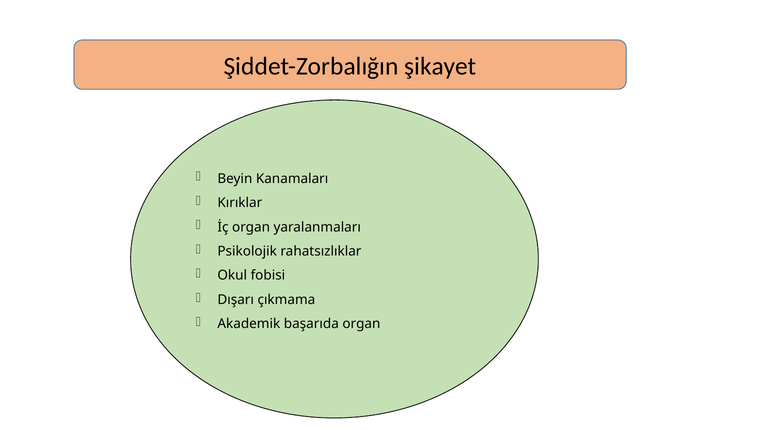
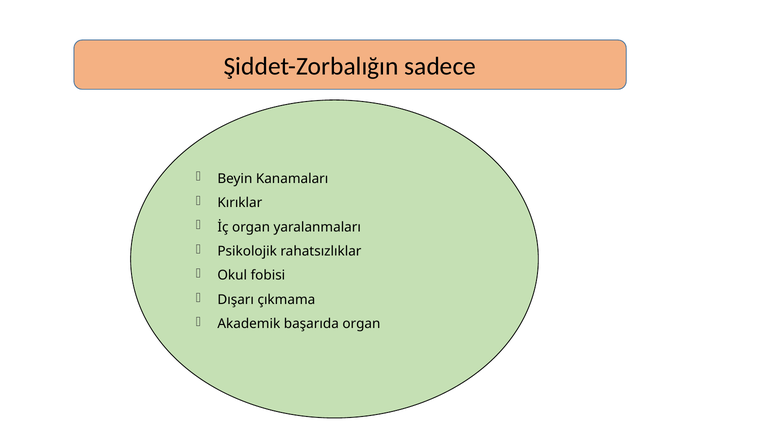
şikayet: şikayet -> sadece (440, 66)
